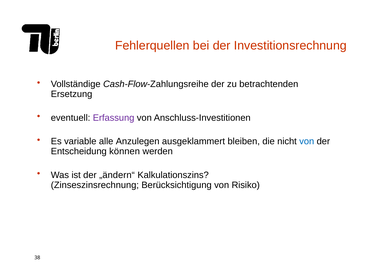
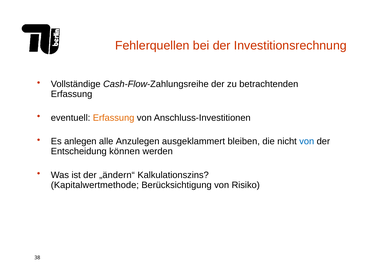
Ersetzung: Ersetzung -> Erfassung (72, 94)
Erfassung colour: purple -> orange (114, 118)
variable: variable -> anlegen (80, 141)
Zinseszinsrechnung: Zinseszinsrechnung -> Kapitalwertmethode (95, 185)
